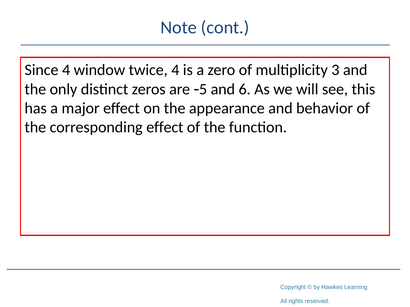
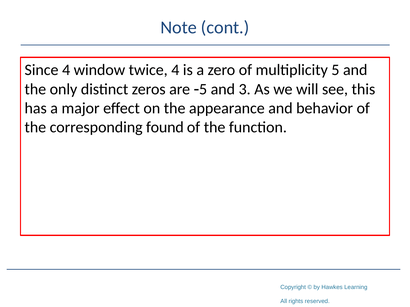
3: 3 -> 5 (335, 70)
6: 6 -> 3 (245, 89)
corresponding effect: effect -> found (165, 128)
